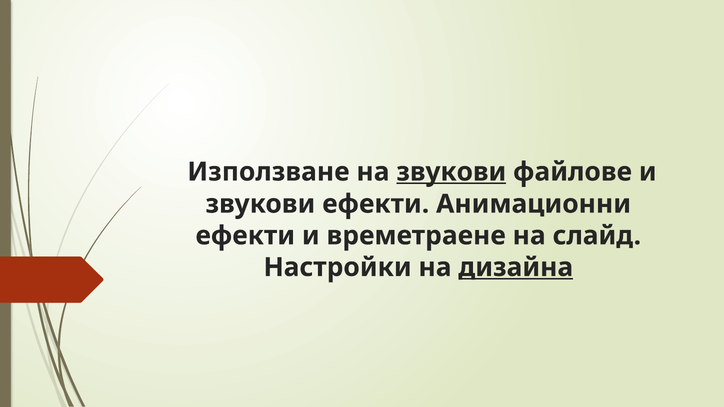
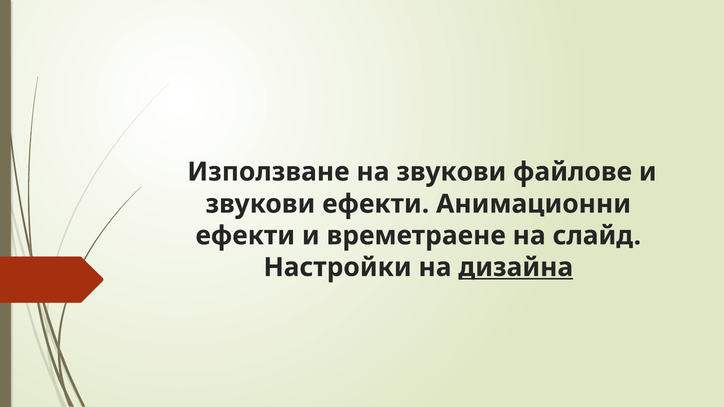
звукови underline: present -> none (451, 172)
